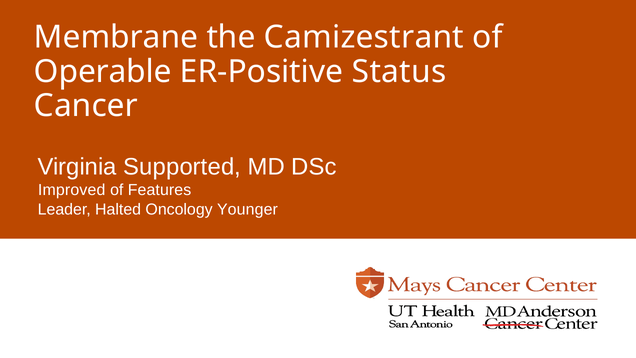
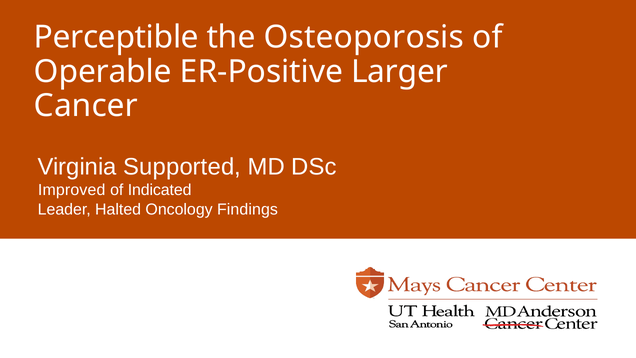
Membrane: Membrane -> Perceptible (116, 37)
Camizestrant: Camizestrant -> Osteoporosis (364, 37)
Status: Status -> Larger (399, 71)
Features: Features -> Indicated (160, 190)
Younger: Younger -> Findings (247, 209)
